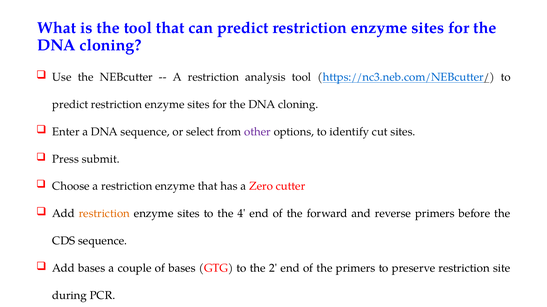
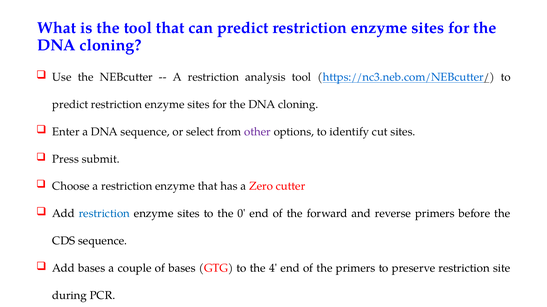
restriction colour: orange -> blue (104, 214)
4: 4 -> 0 (242, 214)
2: 2 -> 4 (273, 269)
